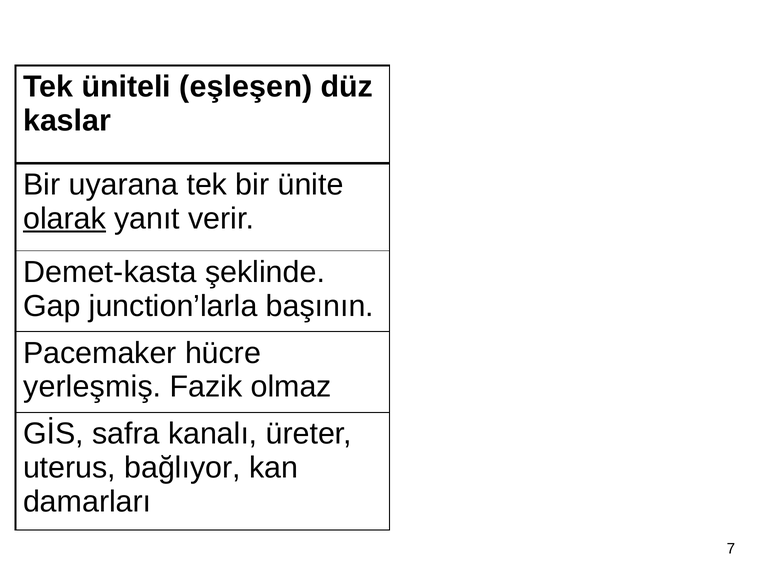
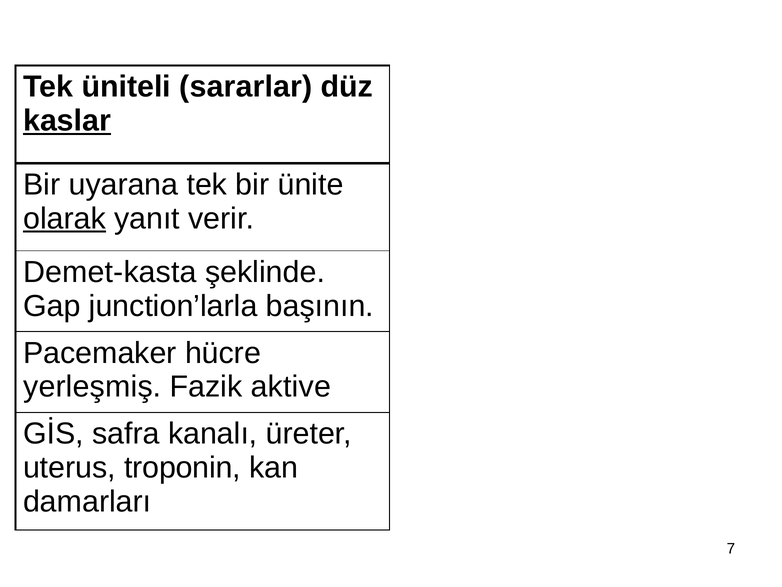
eşleşen: eşleşen -> sararlar (246, 87)
kaslar underline: none -> present (67, 121)
olmaz: olmaz -> aktive (291, 387)
bağlıyor: bağlıyor -> troponin (183, 467)
